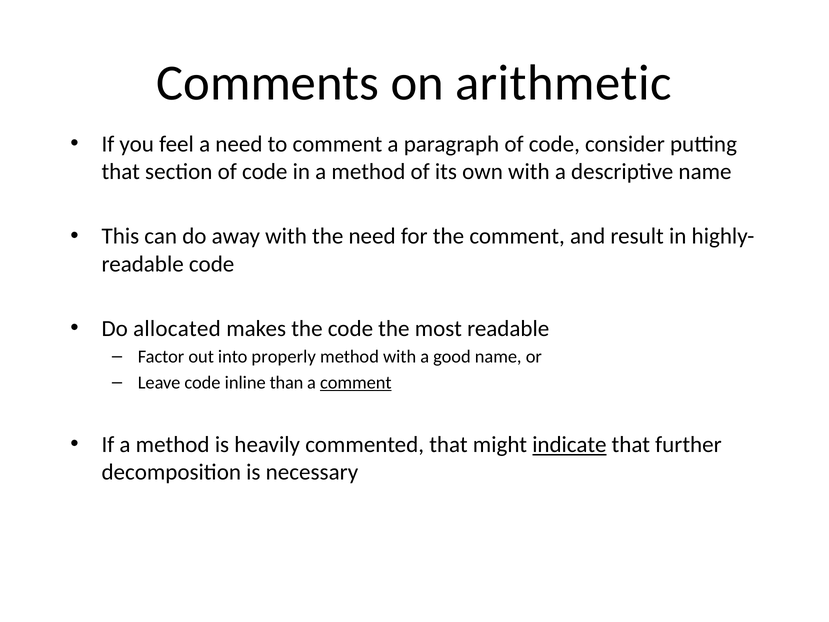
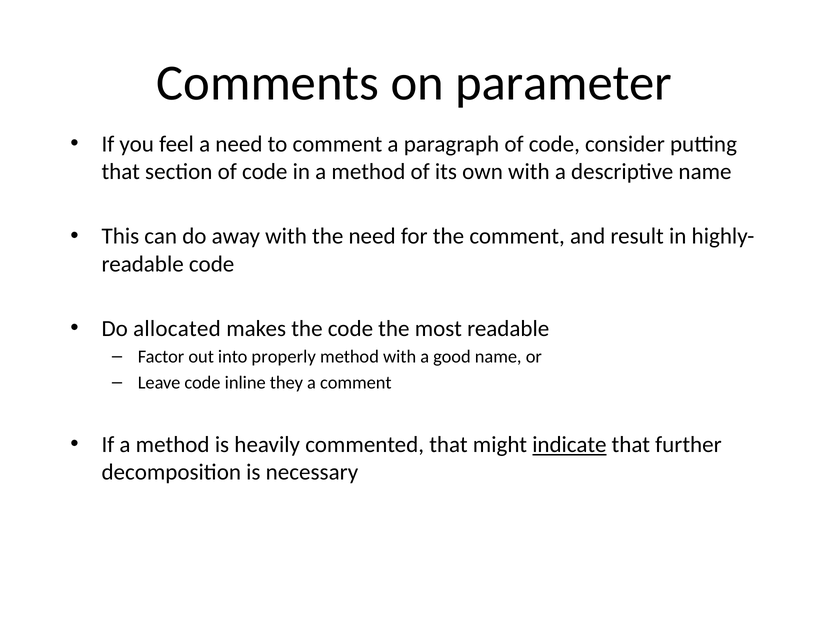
arithmetic: arithmetic -> parameter (564, 83)
than: than -> they (286, 382)
comment underline: present -> none (356, 382)
